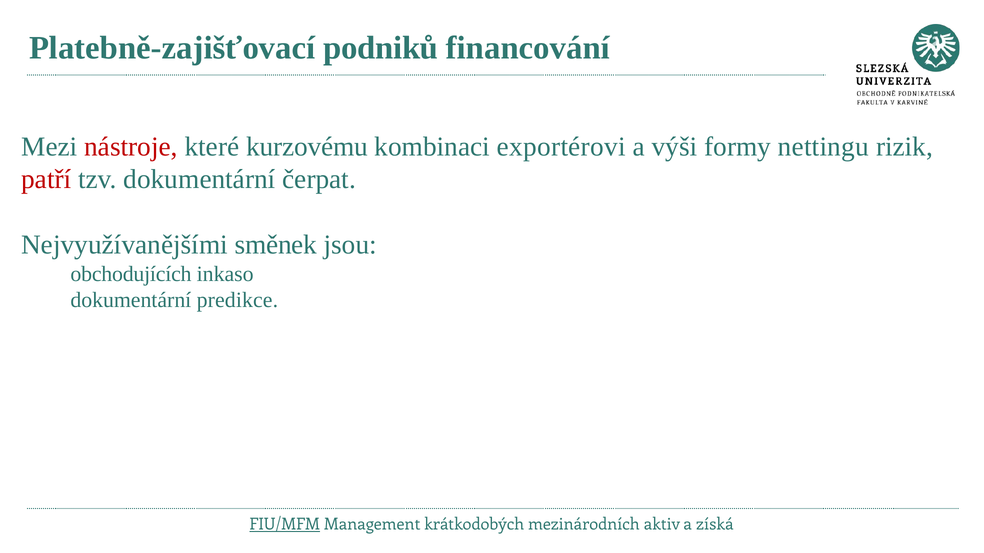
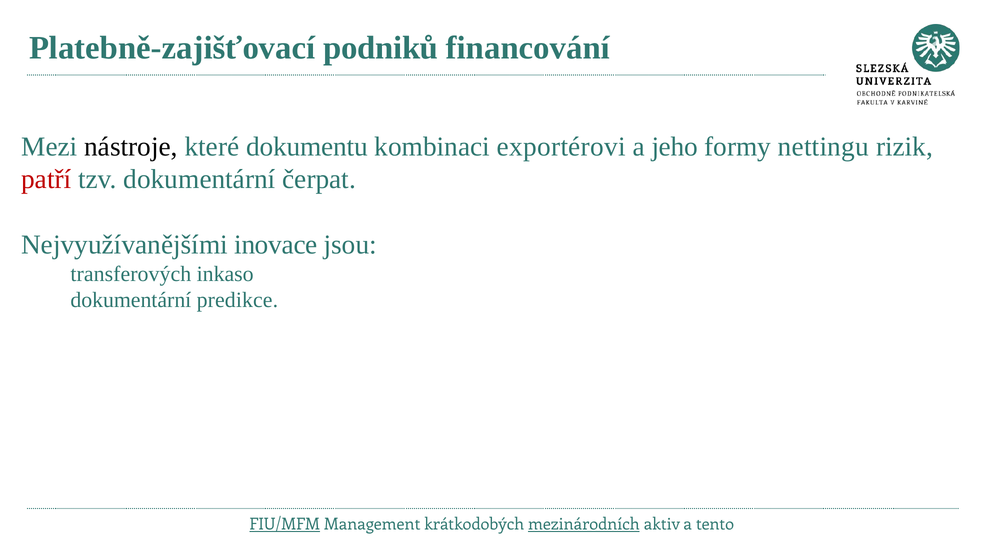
nástroje colour: red -> black (131, 147)
kurzovému: kurzovému -> dokumentu (307, 147)
výši: výši -> jeho (675, 147)
směnek: směnek -> inovace (276, 245)
obchodujících: obchodujících -> transferových (131, 274)
mezinárodních underline: none -> present (584, 525)
získá: získá -> tento (715, 525)
